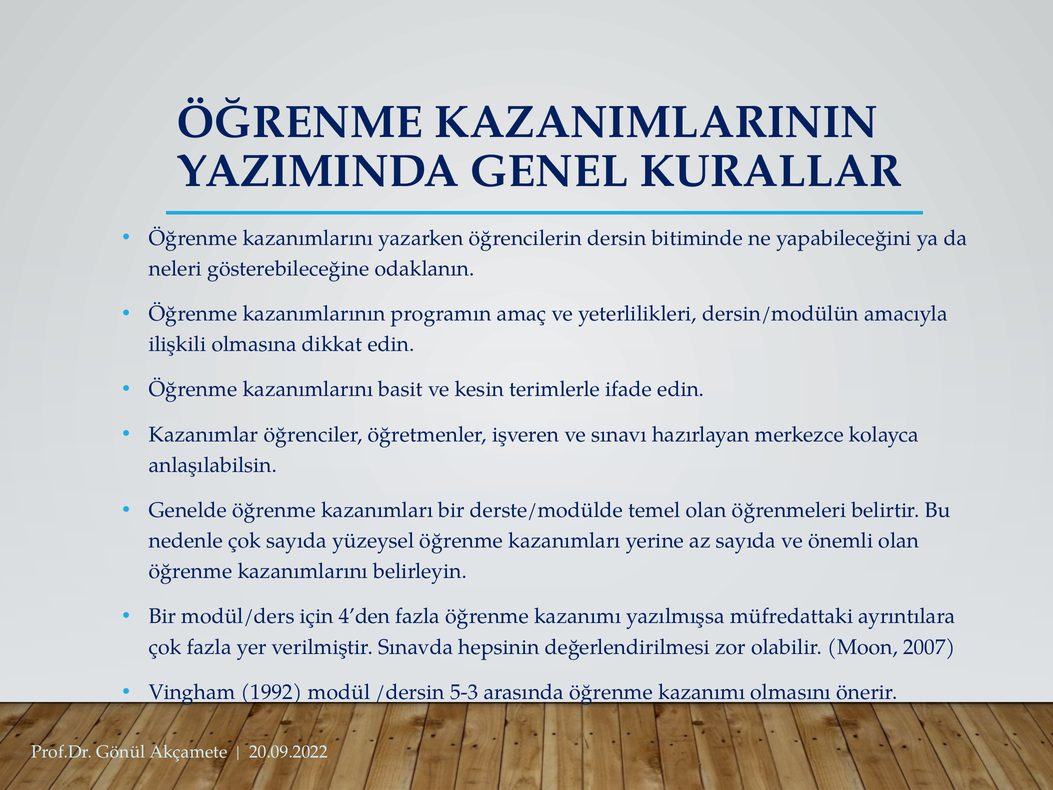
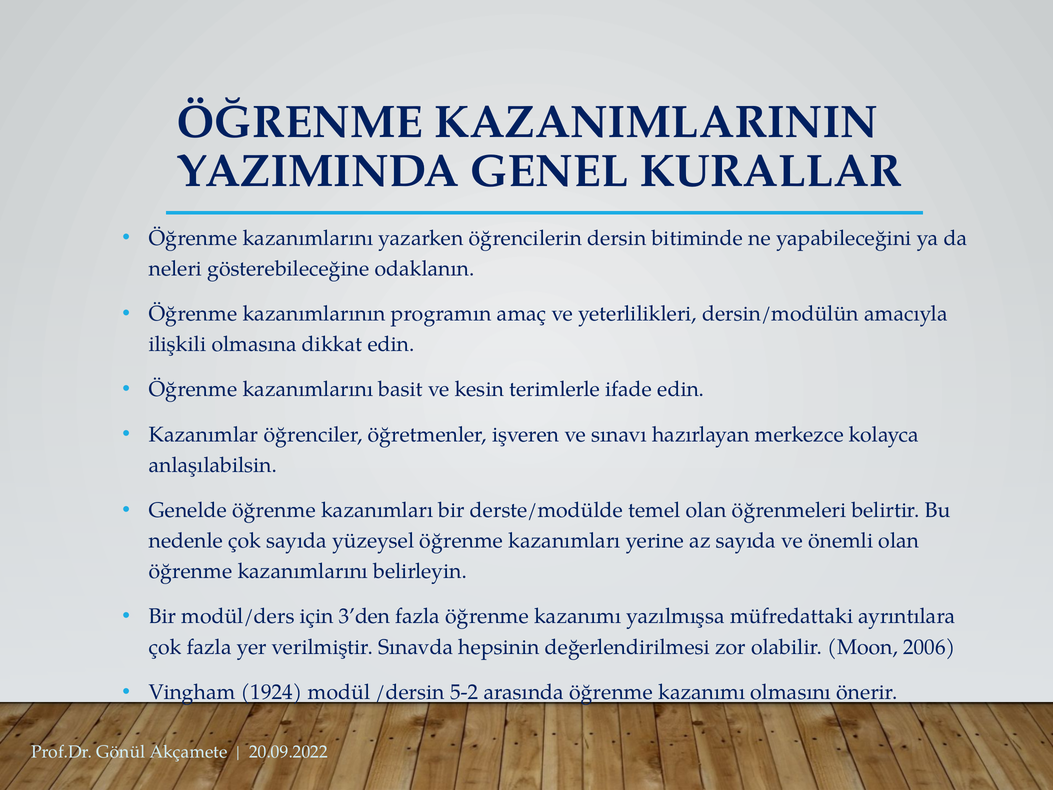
4’den: 4’den -> 3’den (365, 616)
2007: 2007 -> 2006 (929, 647)
1992: 1992 -> 1924 (272, 692)
5-3: 5-3 -> 5-2 (464, 692)
